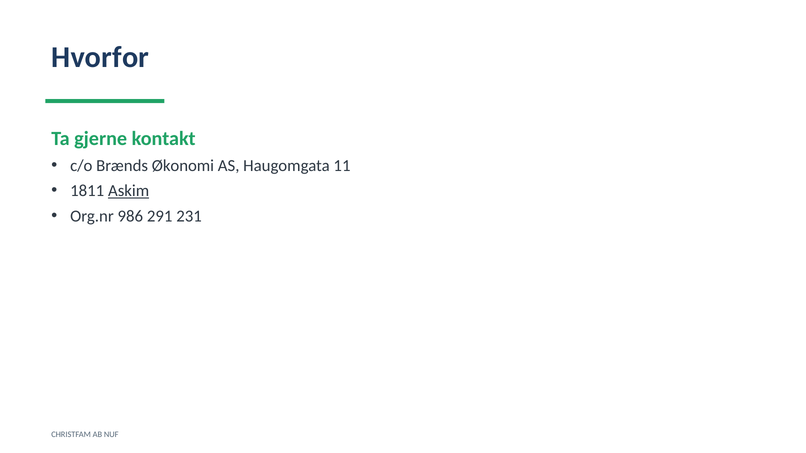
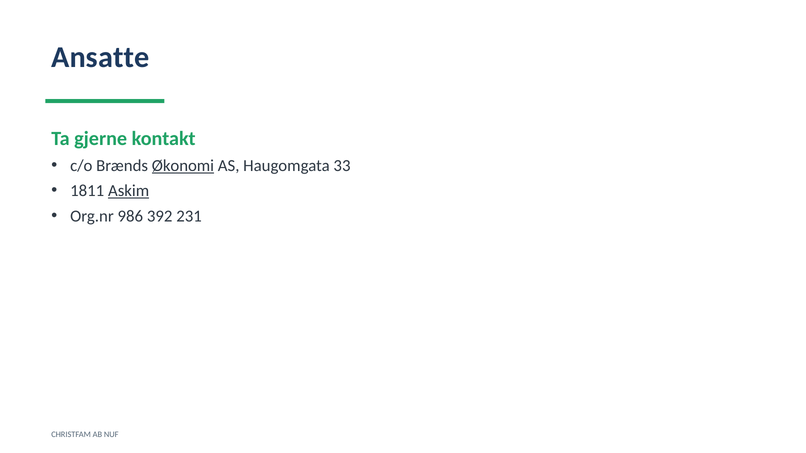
Hvorfor: Hvorfor -> Ansatte (100, 58)
Økonomi underline: none -> present (183, 166)
11: 11 -> 33 (342, 166)
291: 291 -> 392 (160, 216)
